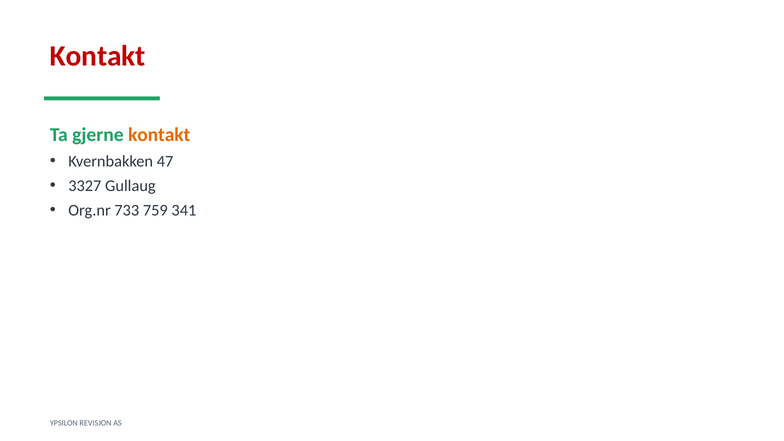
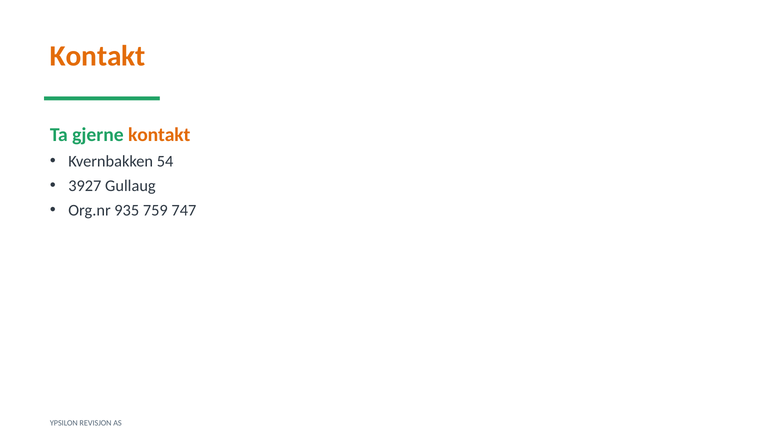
Kontakt colour: red -> orange (98, 56)
47: 47 -> 54 (165, 161)
3327: 3327 -> 3927 (85, 186)
733: 733 -> 935 (127, 210)
341: 341 -> 747 (184, 210)
